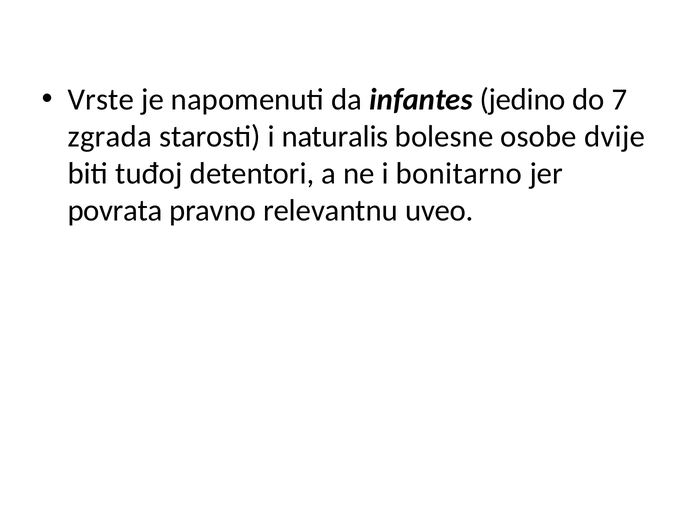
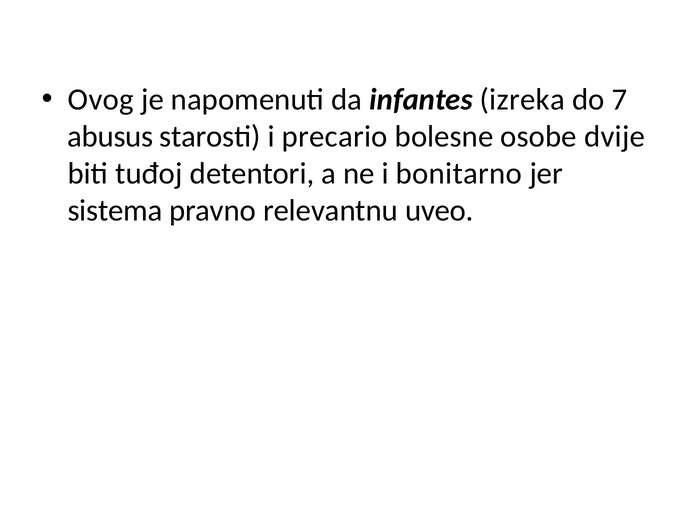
Vrste: Vrste -> Ovog (101, 99)
jedino: jedino -> izreka (522, 99)
zgrada: zgrada -> abusus (110, 136)
naturalis: naturalis -> precario (335, 136)
povrata: povrata -> sistema (115, 210)
